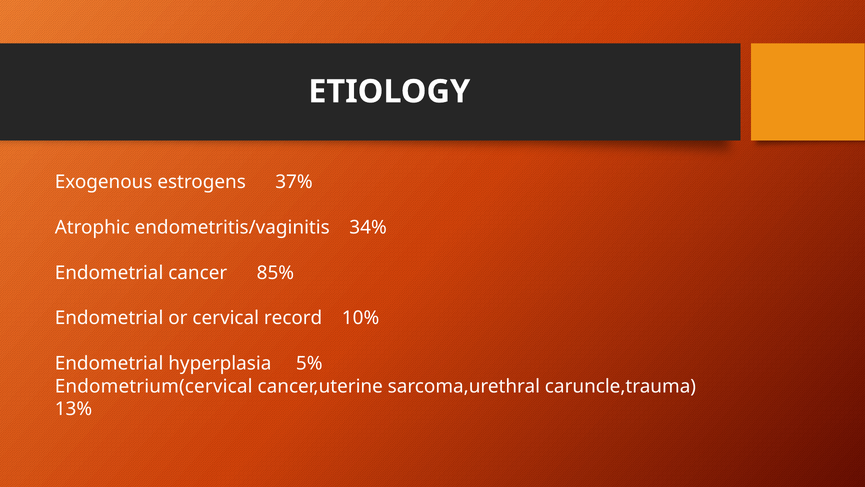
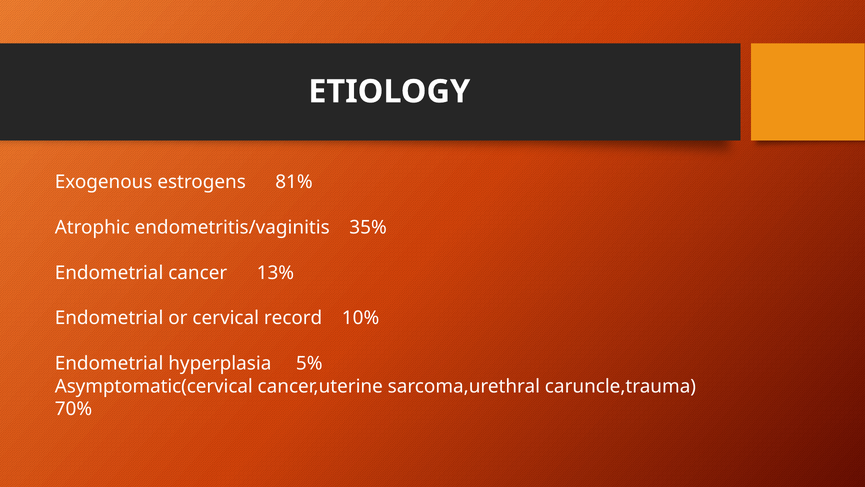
37%: 37% -> 81% (294, 182)
34%: 34% -> 35% (368, 227)
85%: 85% -> 13% (275, 273)
Endometrium(cervical: Endometrium(cervical -> Asymptomatic(cervical (154, 386)
13%: 13% -> 70% (73, 409)
